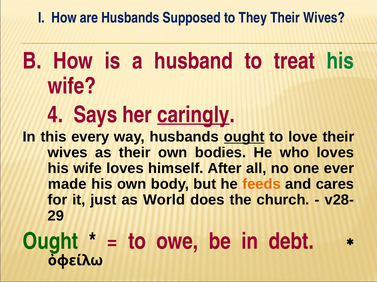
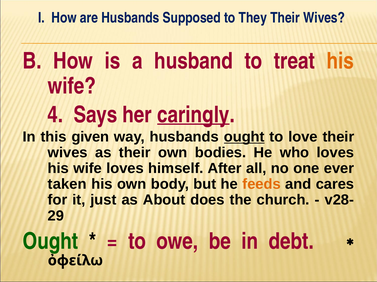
his colour: green -> orange (340, 61)
every: every -> given (90, 137)
made: made -> taken (67, 185)
World: World -> About (164, 200)
